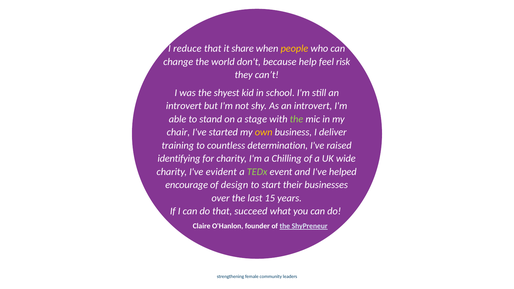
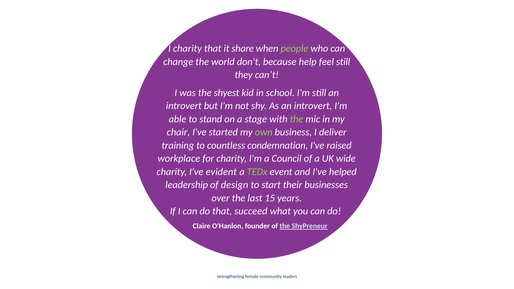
I reduce: reduce -> charity (187, 49)
people colour: yellow -> light green (294, 49)
feel risk: risk -> still (343, 62)
own colour: yellow -> light green (264, 132)
determination: determination -> condemnation (278, 146)
identifying: identifying -> workplace (179, 159)
Chilling: Chilling -> Council (287, 159)
encourage: encourage -> leadership (187, 185)
